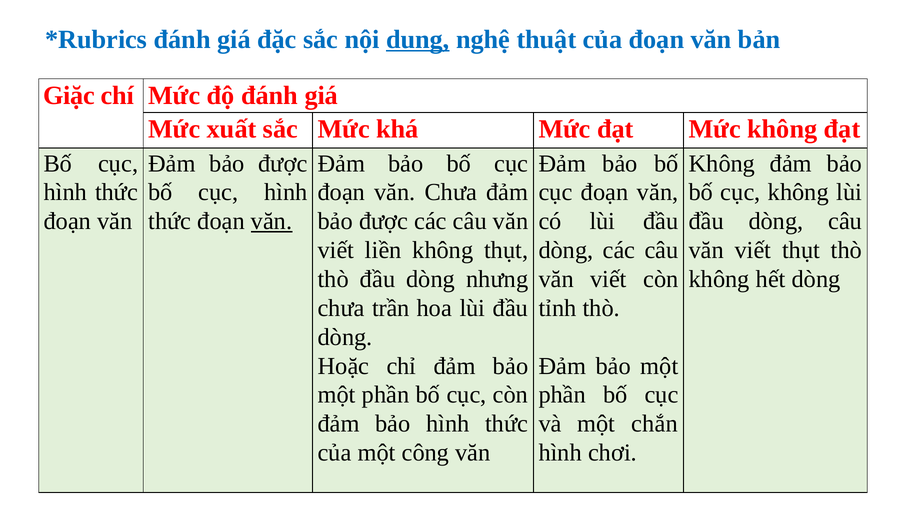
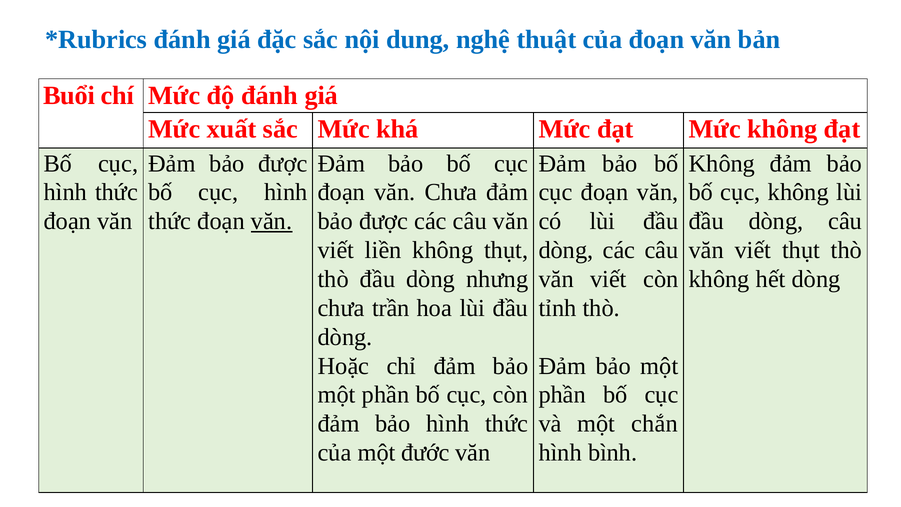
dung underline: present -> none (418, 39)
Giặc: Giặc -> Buổi (69, 95)
công: công -> đước (426, 453)
chơi: chơi -> bình (613, 453)
